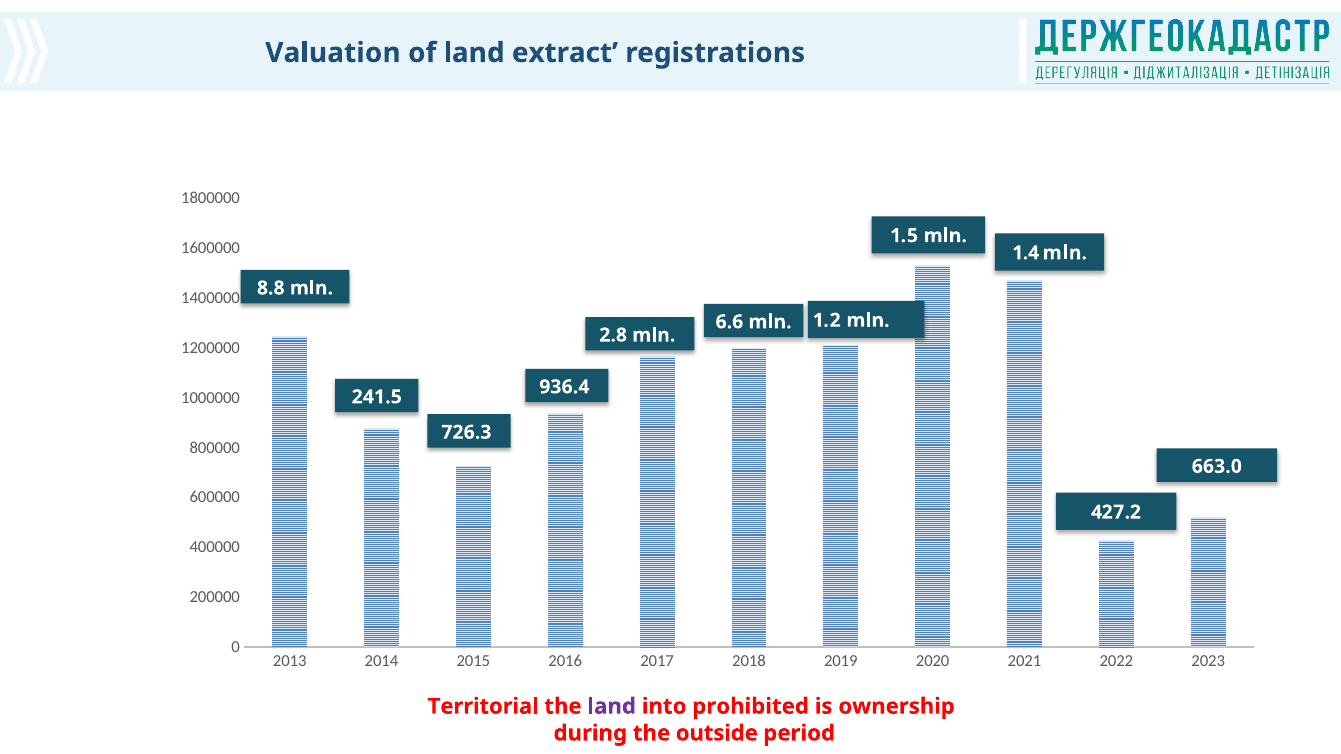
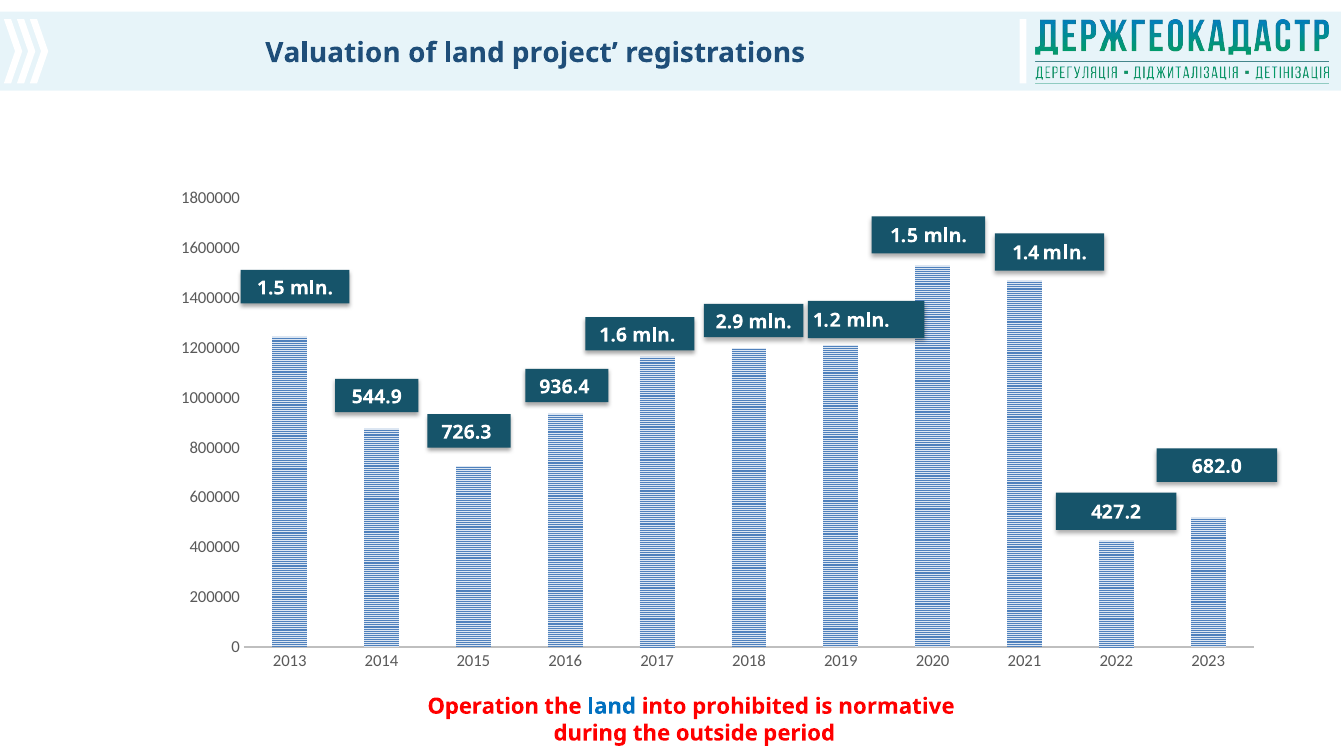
extract: extract -> project (565, 53)
8.8: 8.8 -> 1.5 (271, 288)
6.6: 6.6 -> 2.9 (729, 322)
2.8: 2.8 -> 1.6 (613, 335)
241.5: 241.5 -> 544.9 (377, 397)
663.0: 663.0 -> 682.0 (1217, 467)
Territorial: Territorial -> Operation (483, 707)
land colour: purple -> blue (612, 707)
ownership: ownership -> normative (897, 707)
